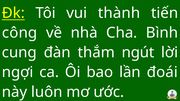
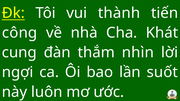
Bình: Bình -> Khát (162, 33)
ngút: ngút -> nhìn (138, 53)
đoái: đoái -> suốt (162, 72)
